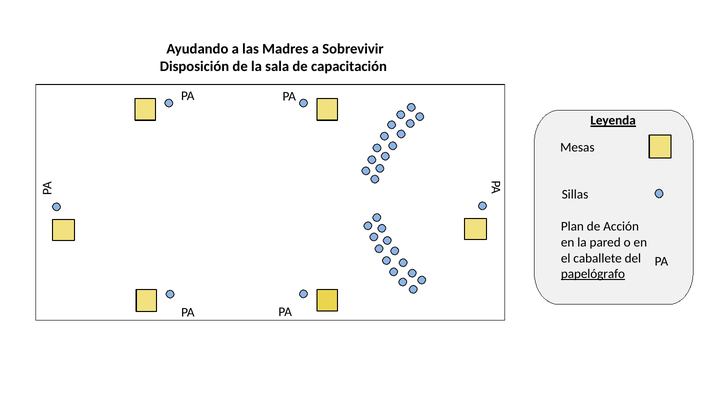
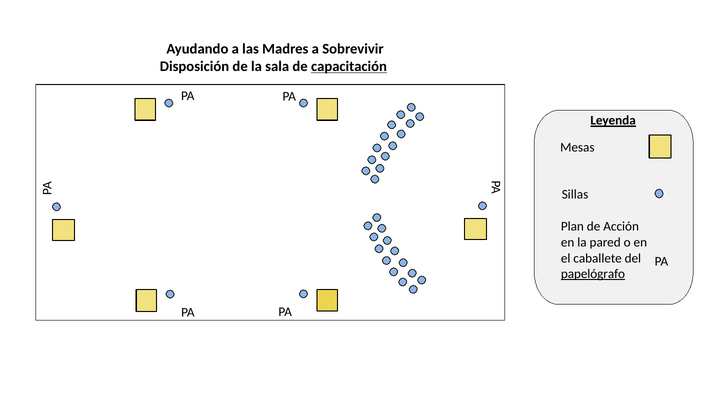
capacitación underline: none -> present (349, 67)
